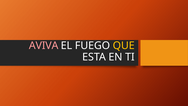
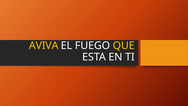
AVIVA colour: pink -> yellow (44, 45)
